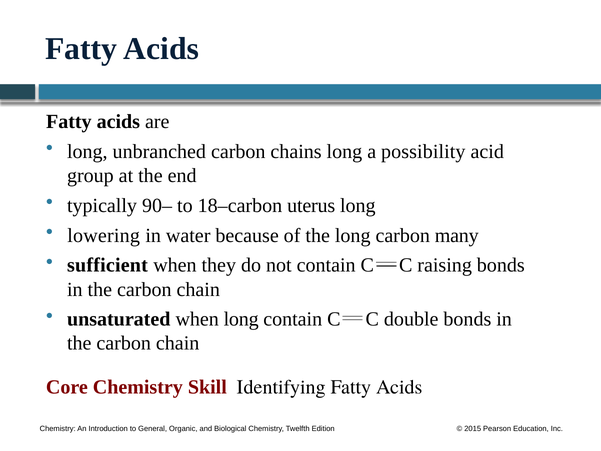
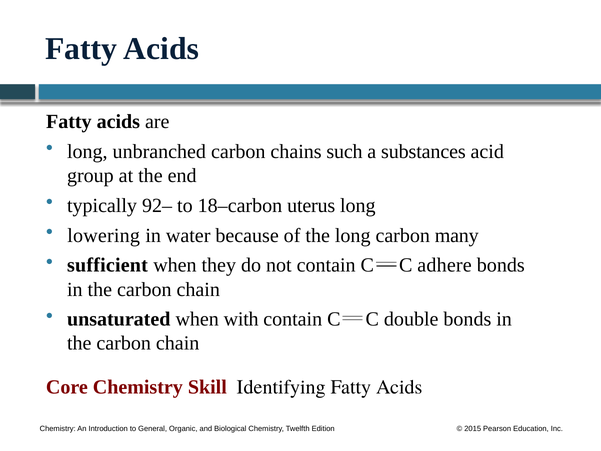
chains long: long -> such (345, 151)
possibility: possibility -> substances (423, 151)
90–: 90– -> 92– (157, 205)
raising: raising -> adhere (445, 265)
when long: long -> with (241, 319)
